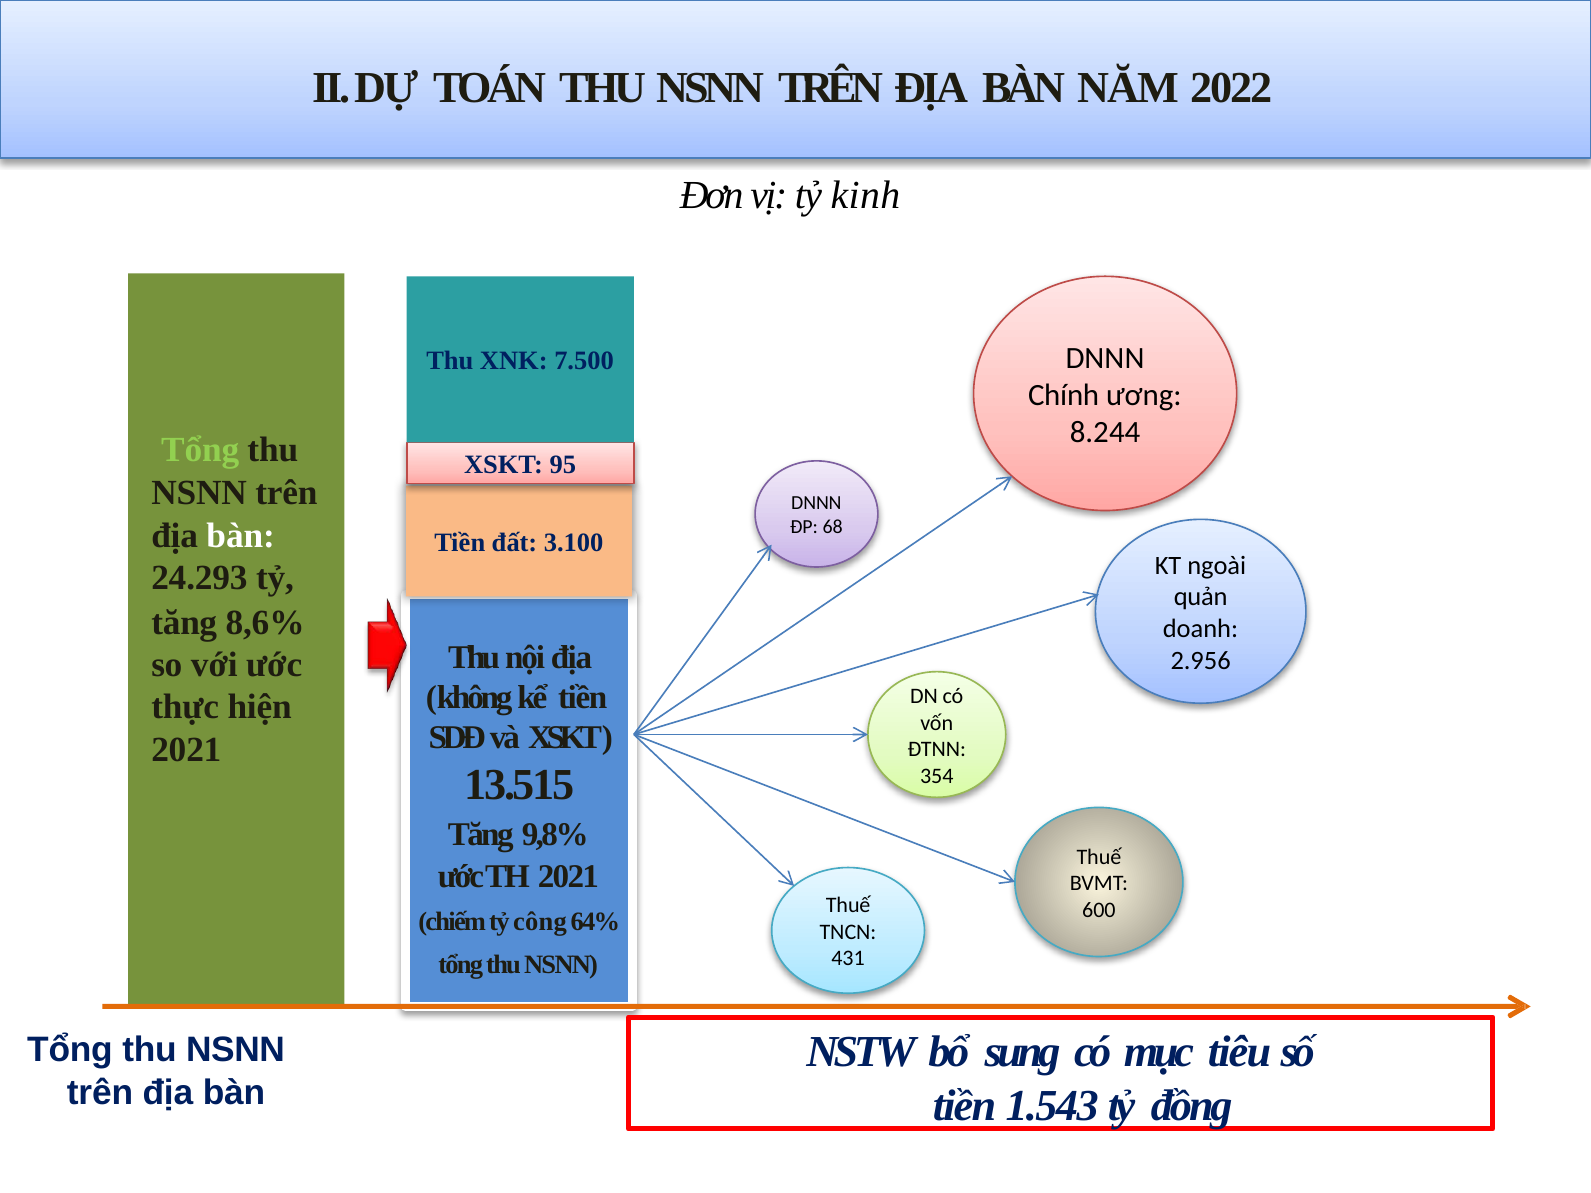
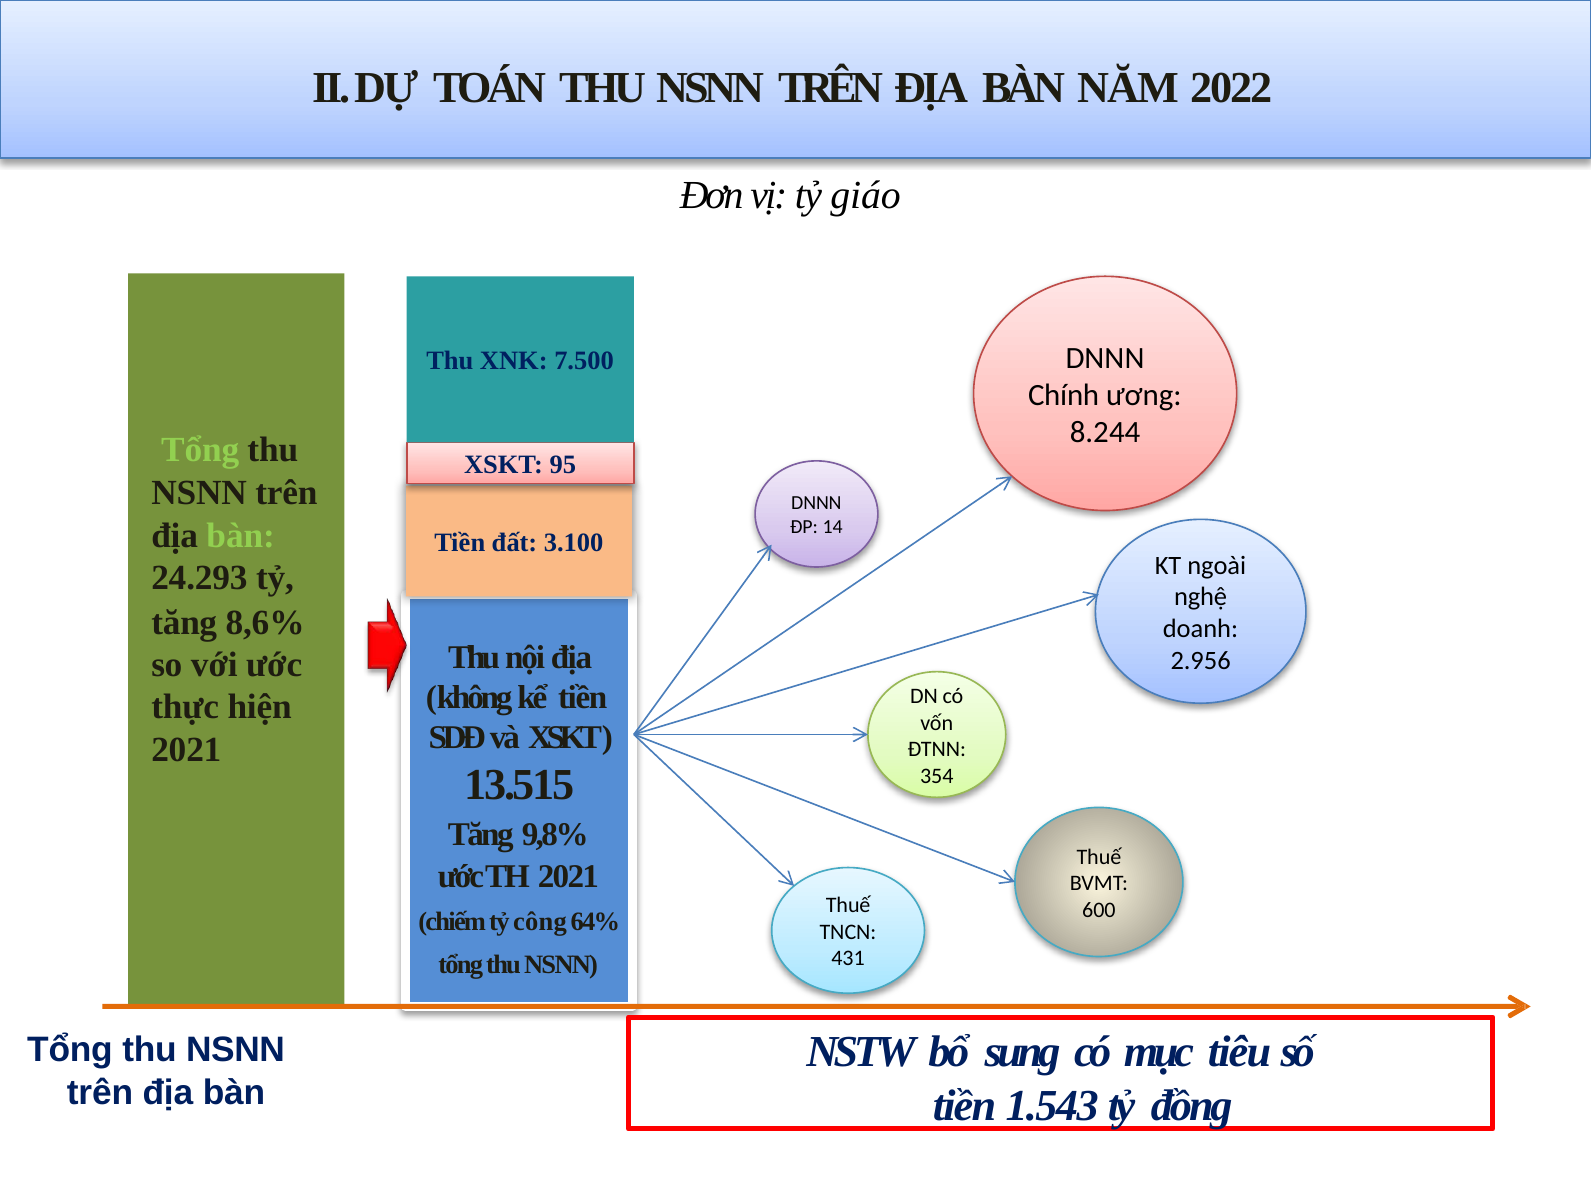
kinh: kinh -> giáo (866, 195)
68: 68 -> 14 (833, 527)
bàn colour: white -> light green (241, 535)
quản: quản -> nghệ (1201, 597)
